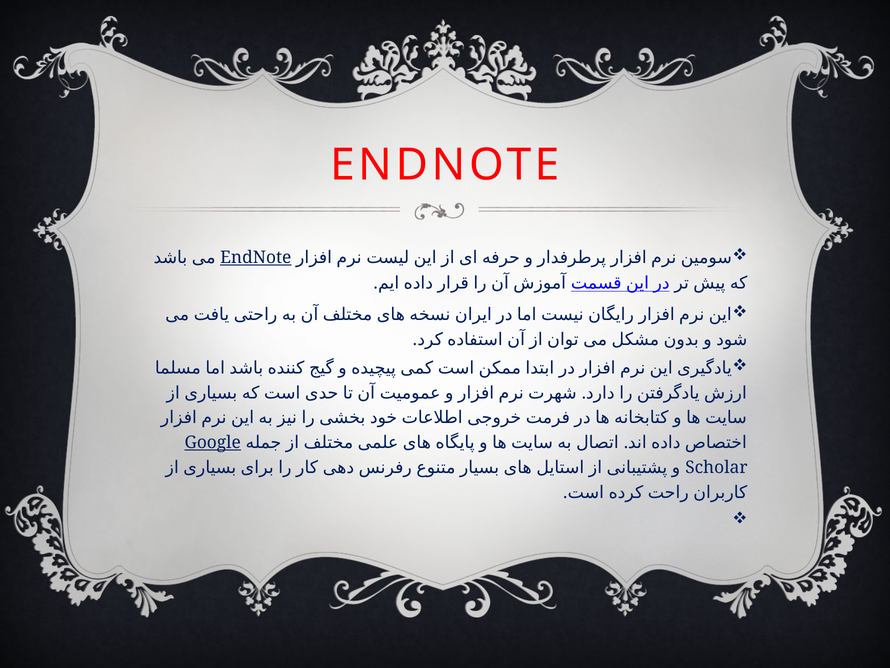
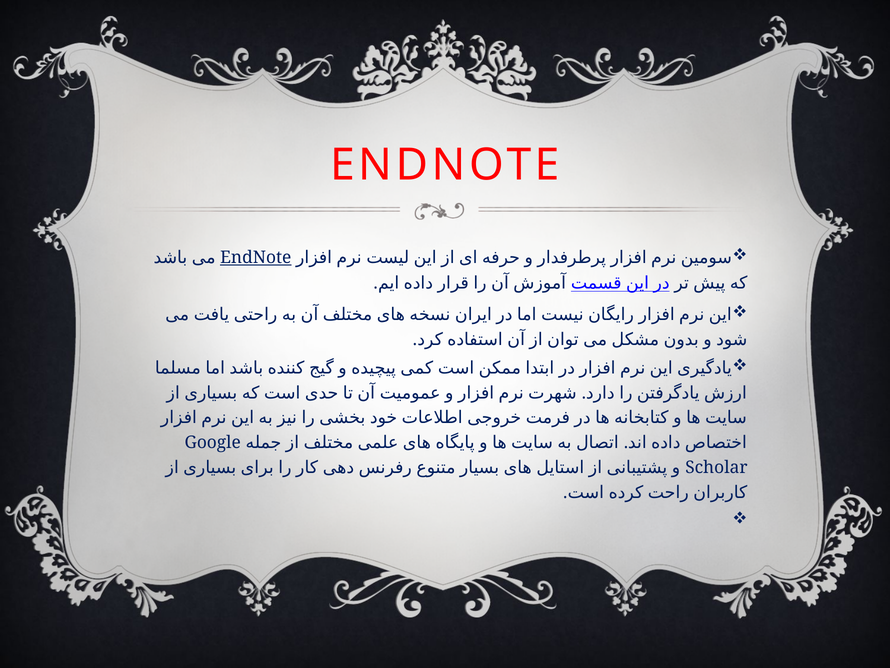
Google underline: present -> none (213, 442)
